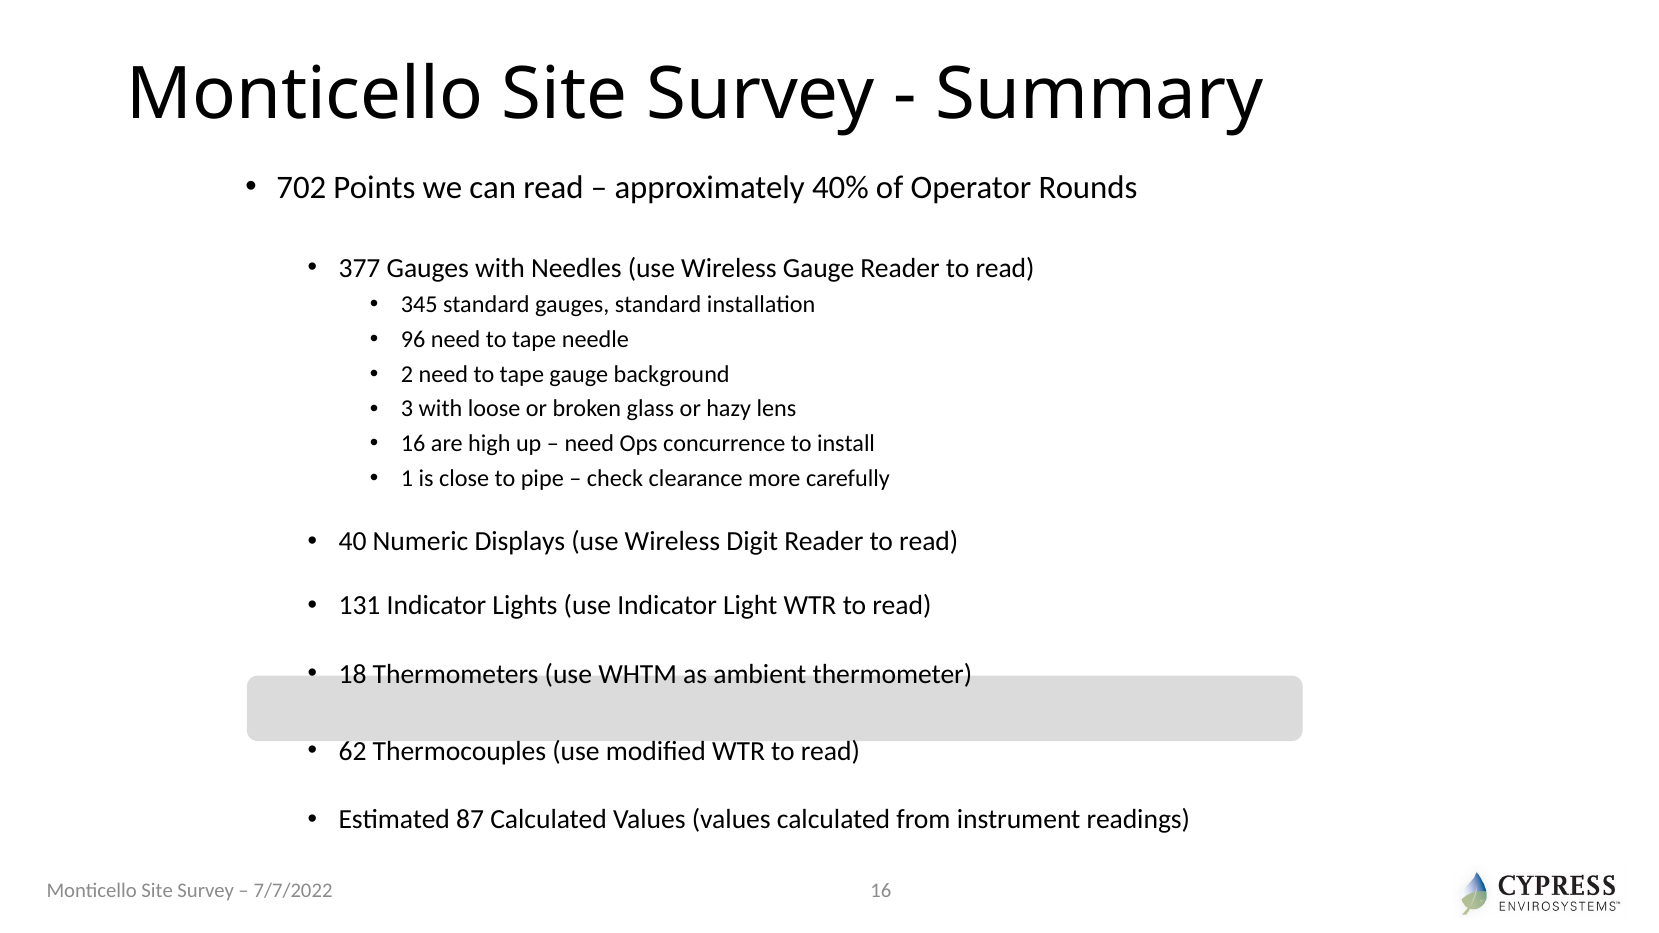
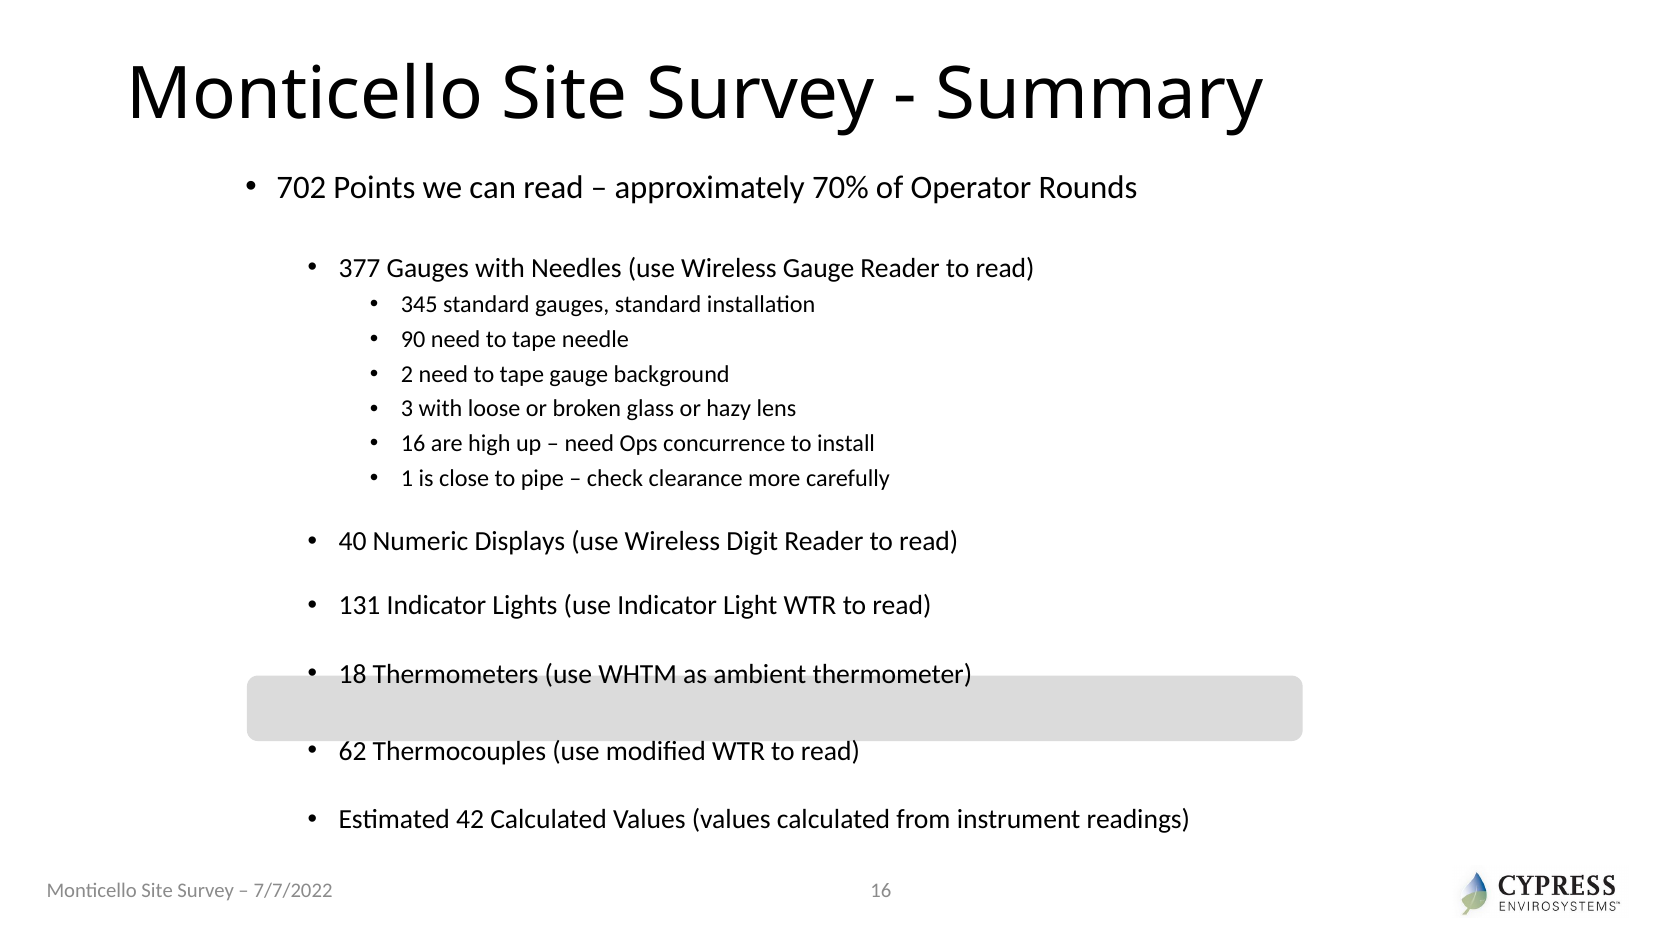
40%: 40% -> 70% (840, 187)
96: 96 -> 90 (413, 340)
87: 87 -> 42 (470, 819)
